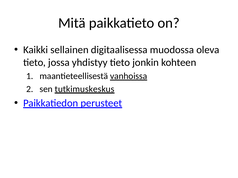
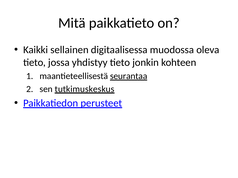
vanhoissa: vanhoissa -> seurantaa (129, 76)
